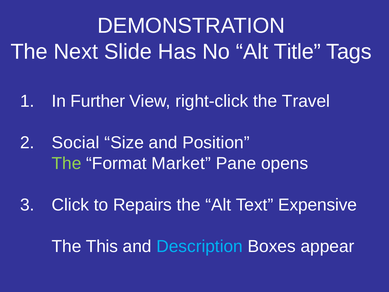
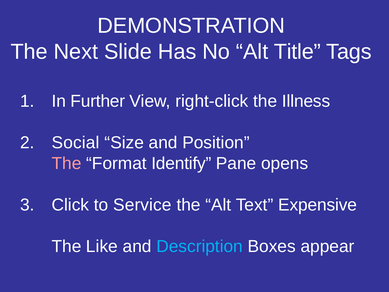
Travel: Travel -> Illness (306, 101)
The colour: light green -> pink (67, 163)
Market: Market -> Identify (181, 163)
Repairs: Repairs -> Service (142, 205)
This: This -> Like (102, 246)
